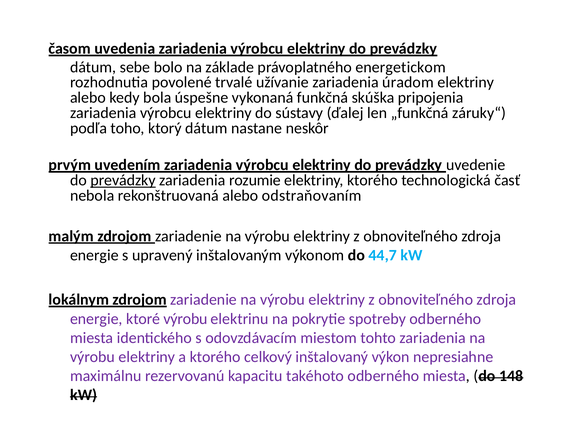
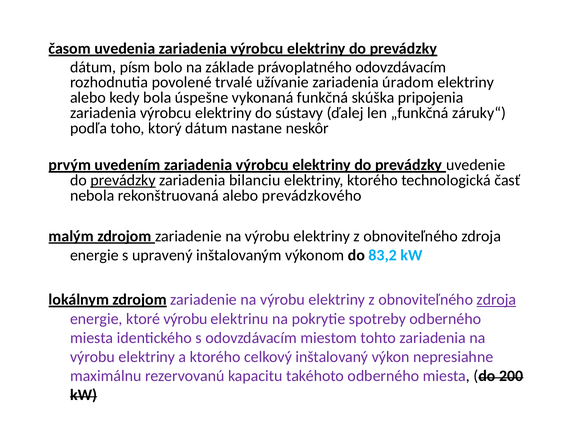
sebe: sebe -> písm (135, 67)
právoplatného energetickom: energetickom -> odovzdávacím (401, 67)
rozumie: rozumie -> bilanciu (255, 180)
odstraňovaním: odstraňovaním -> prevádzkového (312, 196)
44,7: 44,7 -> 83,2 (383, 255)
zdroja underline: none -> present (496, 300)
148: 148 -> 200 (511, 376)
